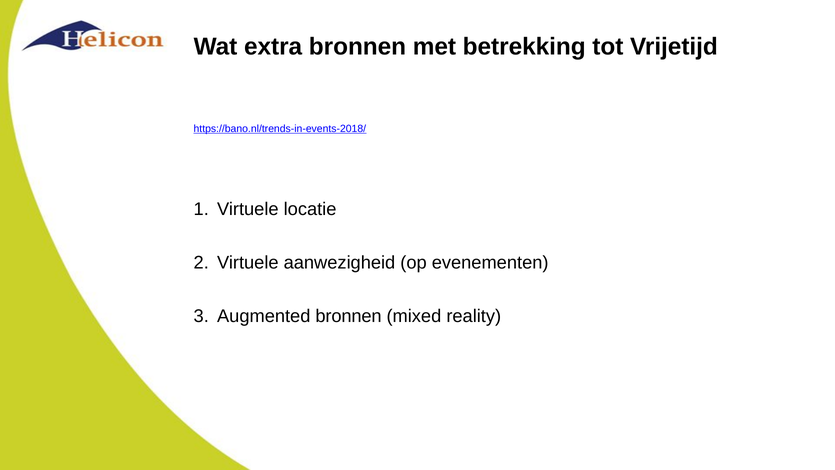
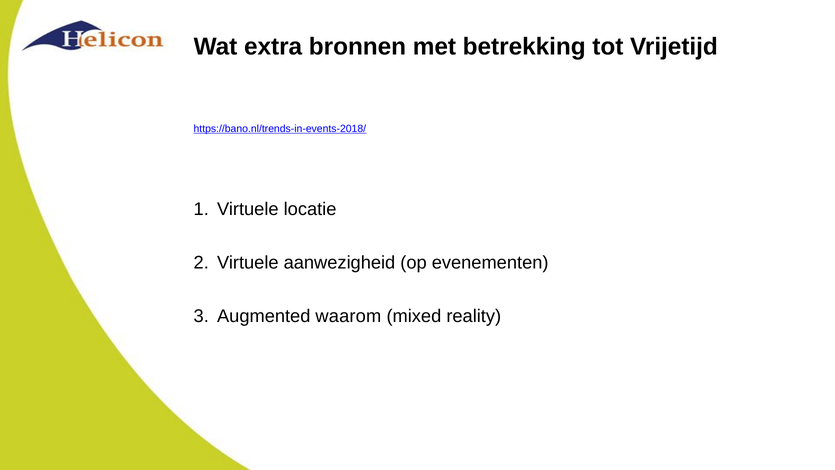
Augmented bronnen: bronnen -> waarom (348, 316)
